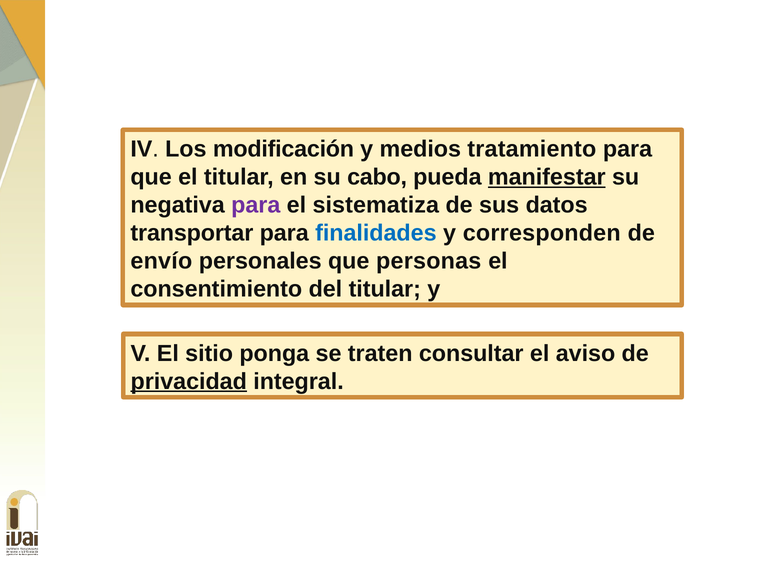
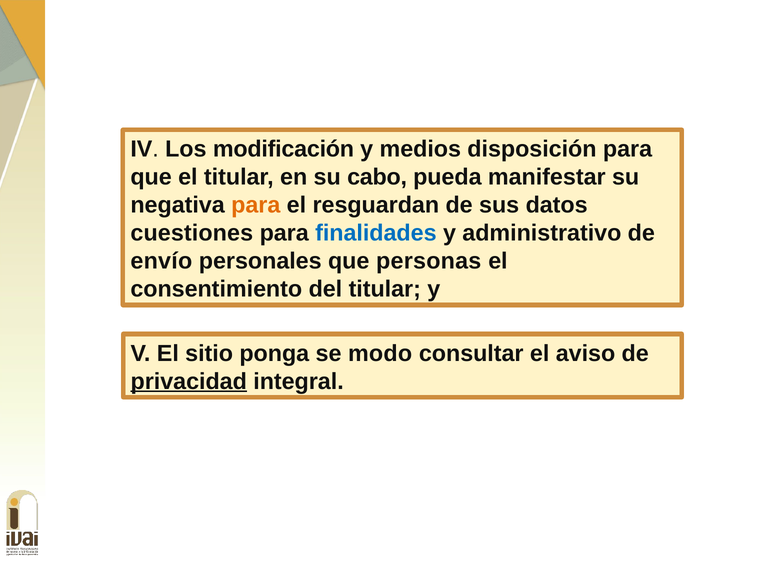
tratamiento: tratamiento -> disposición (532, 149)
manifestar underline: present -> none (547, 177)
para colour: purple -> orange (256, 205)
sistematiza: sistematiza -> resguardan (376, 205)
transportar: transportar -> cuestiones (192, 233)
corresponden: corresponden -> administrativo (542, 233)
traten: traten -> modo (380, 354)
